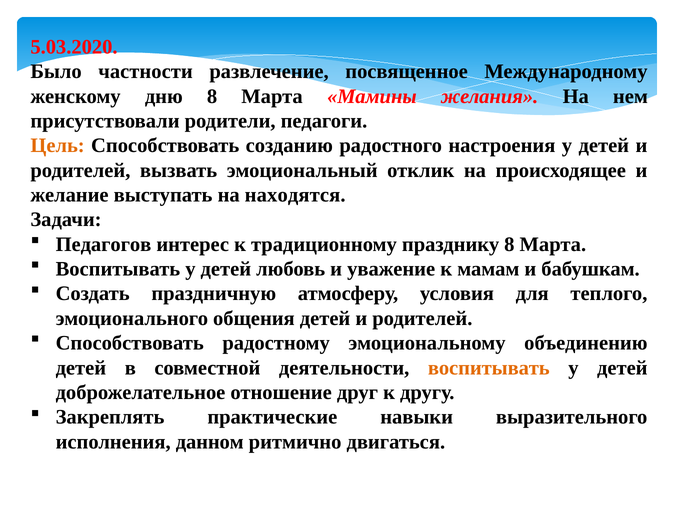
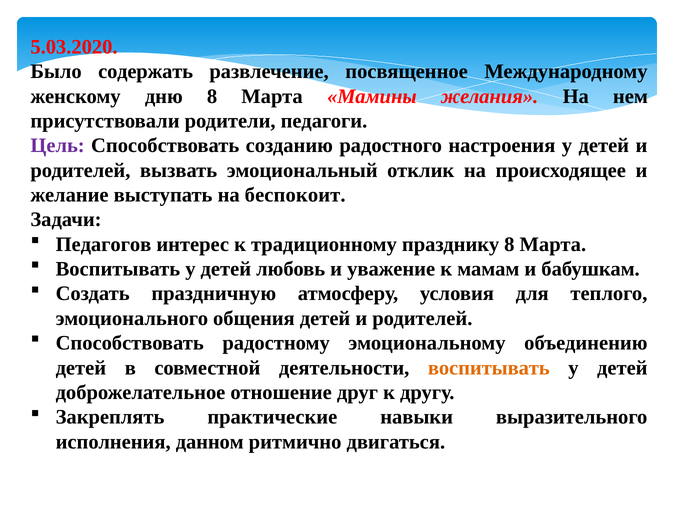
частности: частности -> содержать (146, 72)
Цель colour: orange -> purple (58, 146)
находятся: находятся -> беспокоит (295, 195)
